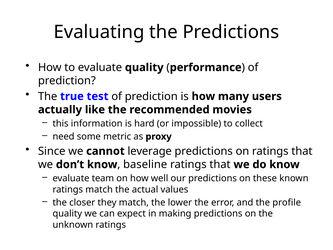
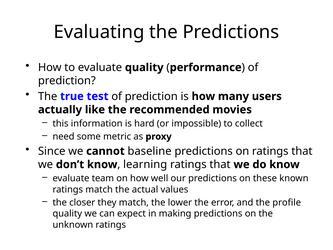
leverage: leverage -> baseline (150, 151)
baseline: baseline -> learning (145, 164)
